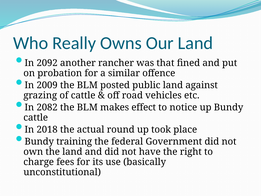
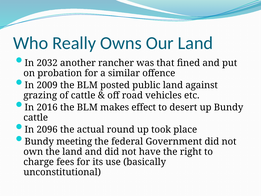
2092: 2092 -> 2032 (47, 63)
2082: 2082 -> 2016 (47, 107)
notice: notice -> desert (183, 107)
2018: 2018 -> 2096 (47, 129)
training: training -> meeting (74, 141)
